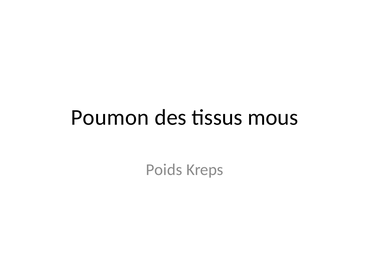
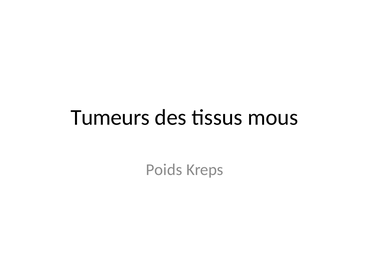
Poumon: Poumon -> Tumeurs (110, 117)
